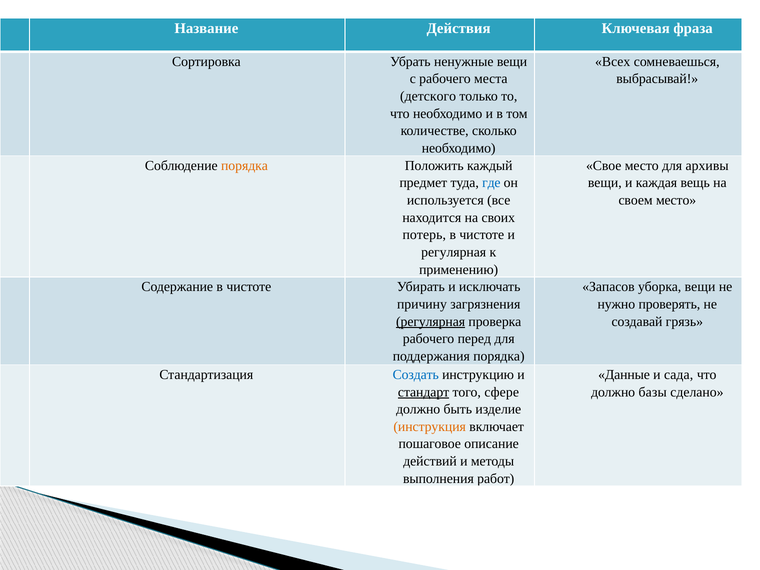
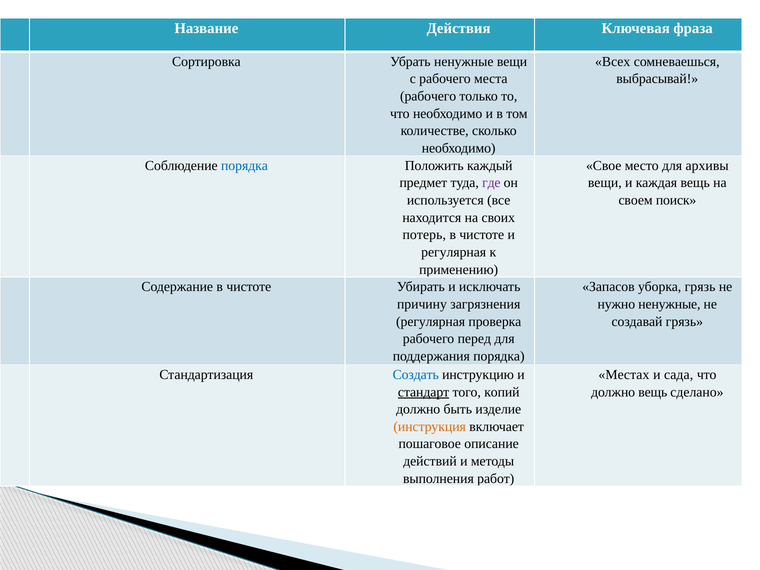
детского: детского -> рабочего (428, 96)
порядка colour: orange -> blue (244, 166)
где colour: blue -> purple (491, 183)
своем место: место -> поиск (676, 200)
уборка вещи: вещи -> грязь (700, 287)
нужно проверять: проверять -> ненужные (669, 304)
регулярная underline: present -> none (431, 322)
Данные: Данные -> Местах (624, 375)
сфере: сфере -> копий (502, 392)
должно базы: базы -> вещь (653, 392)
